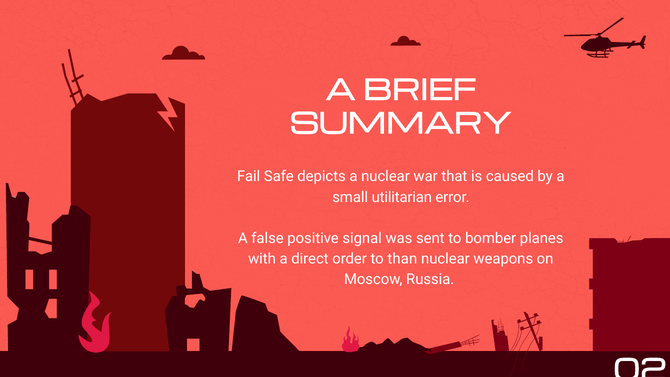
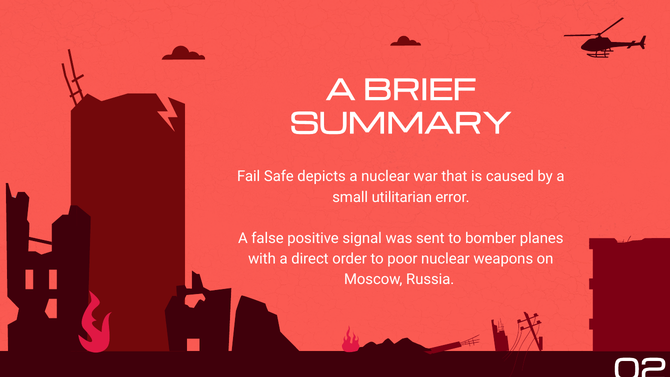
than: than -> poor (402, 259)
